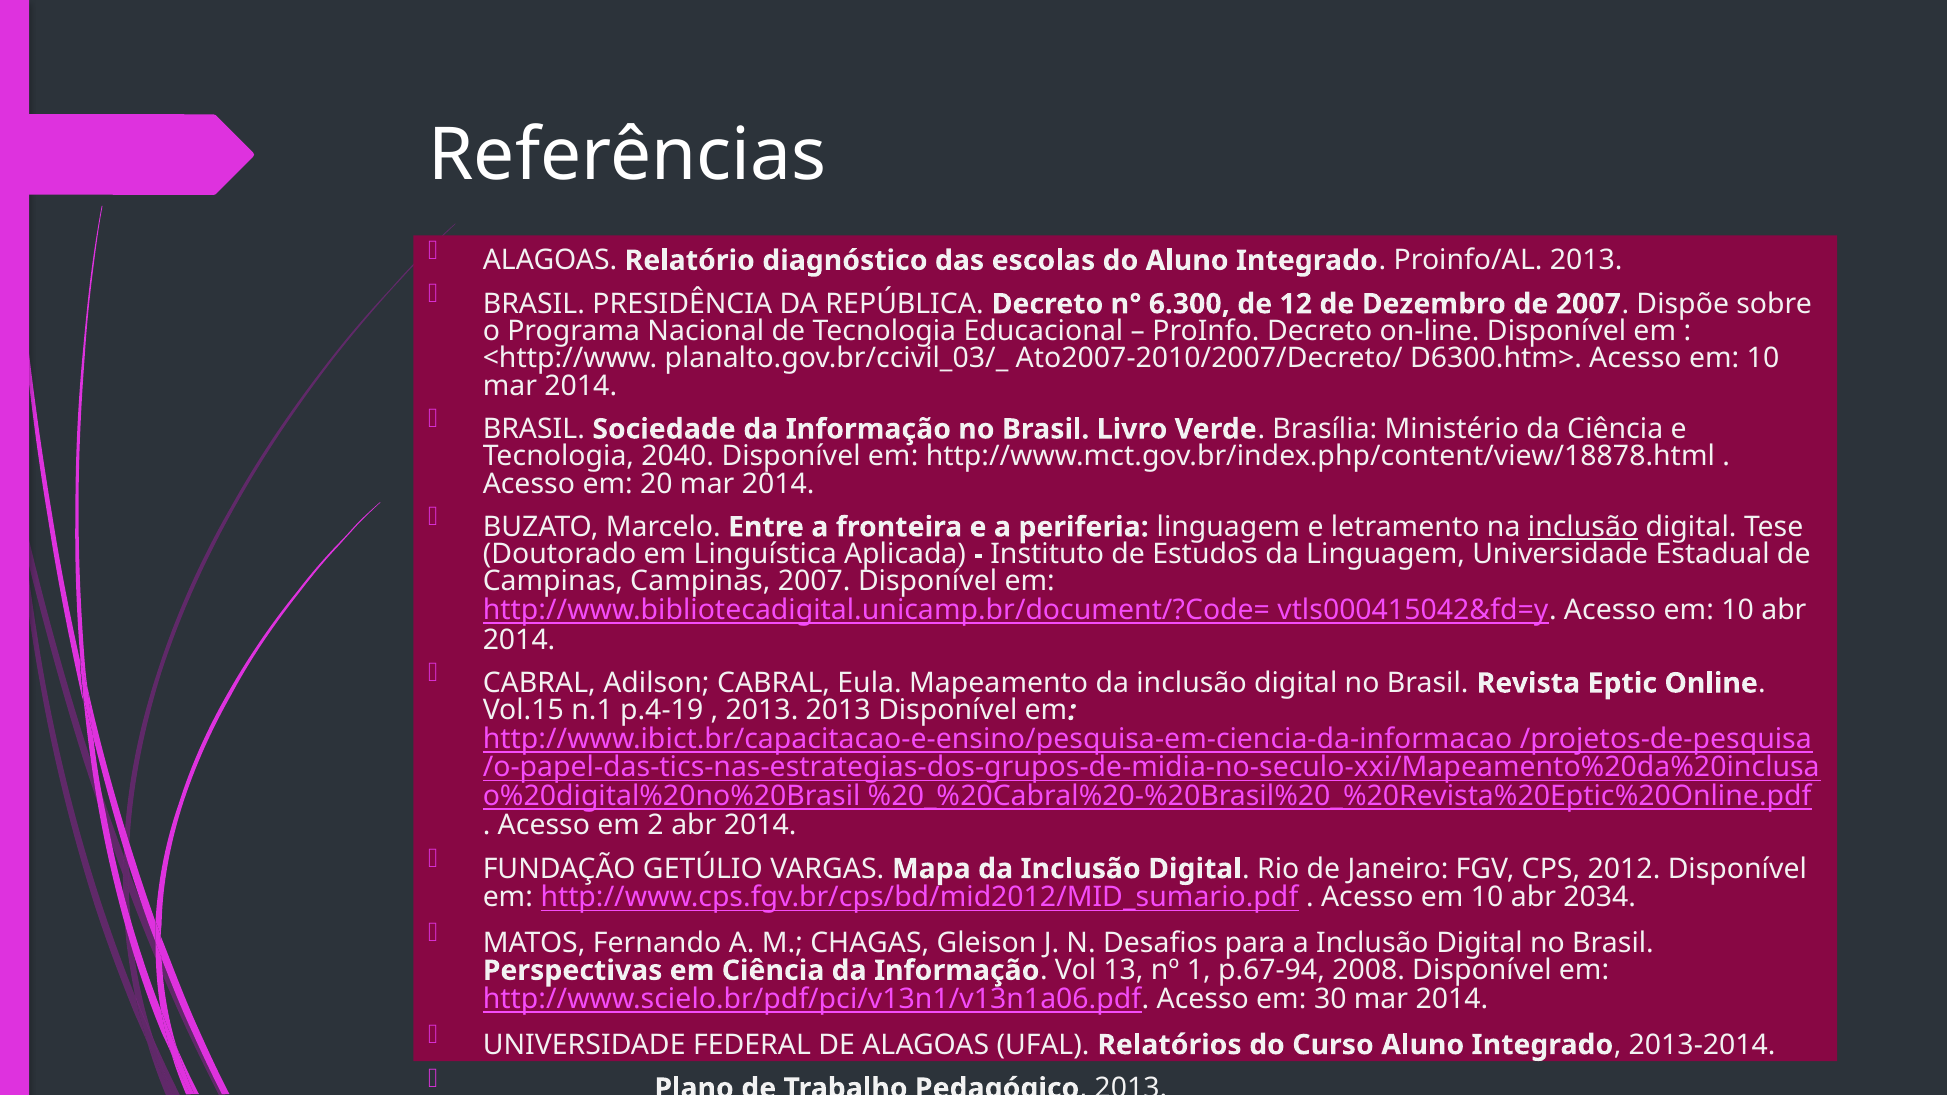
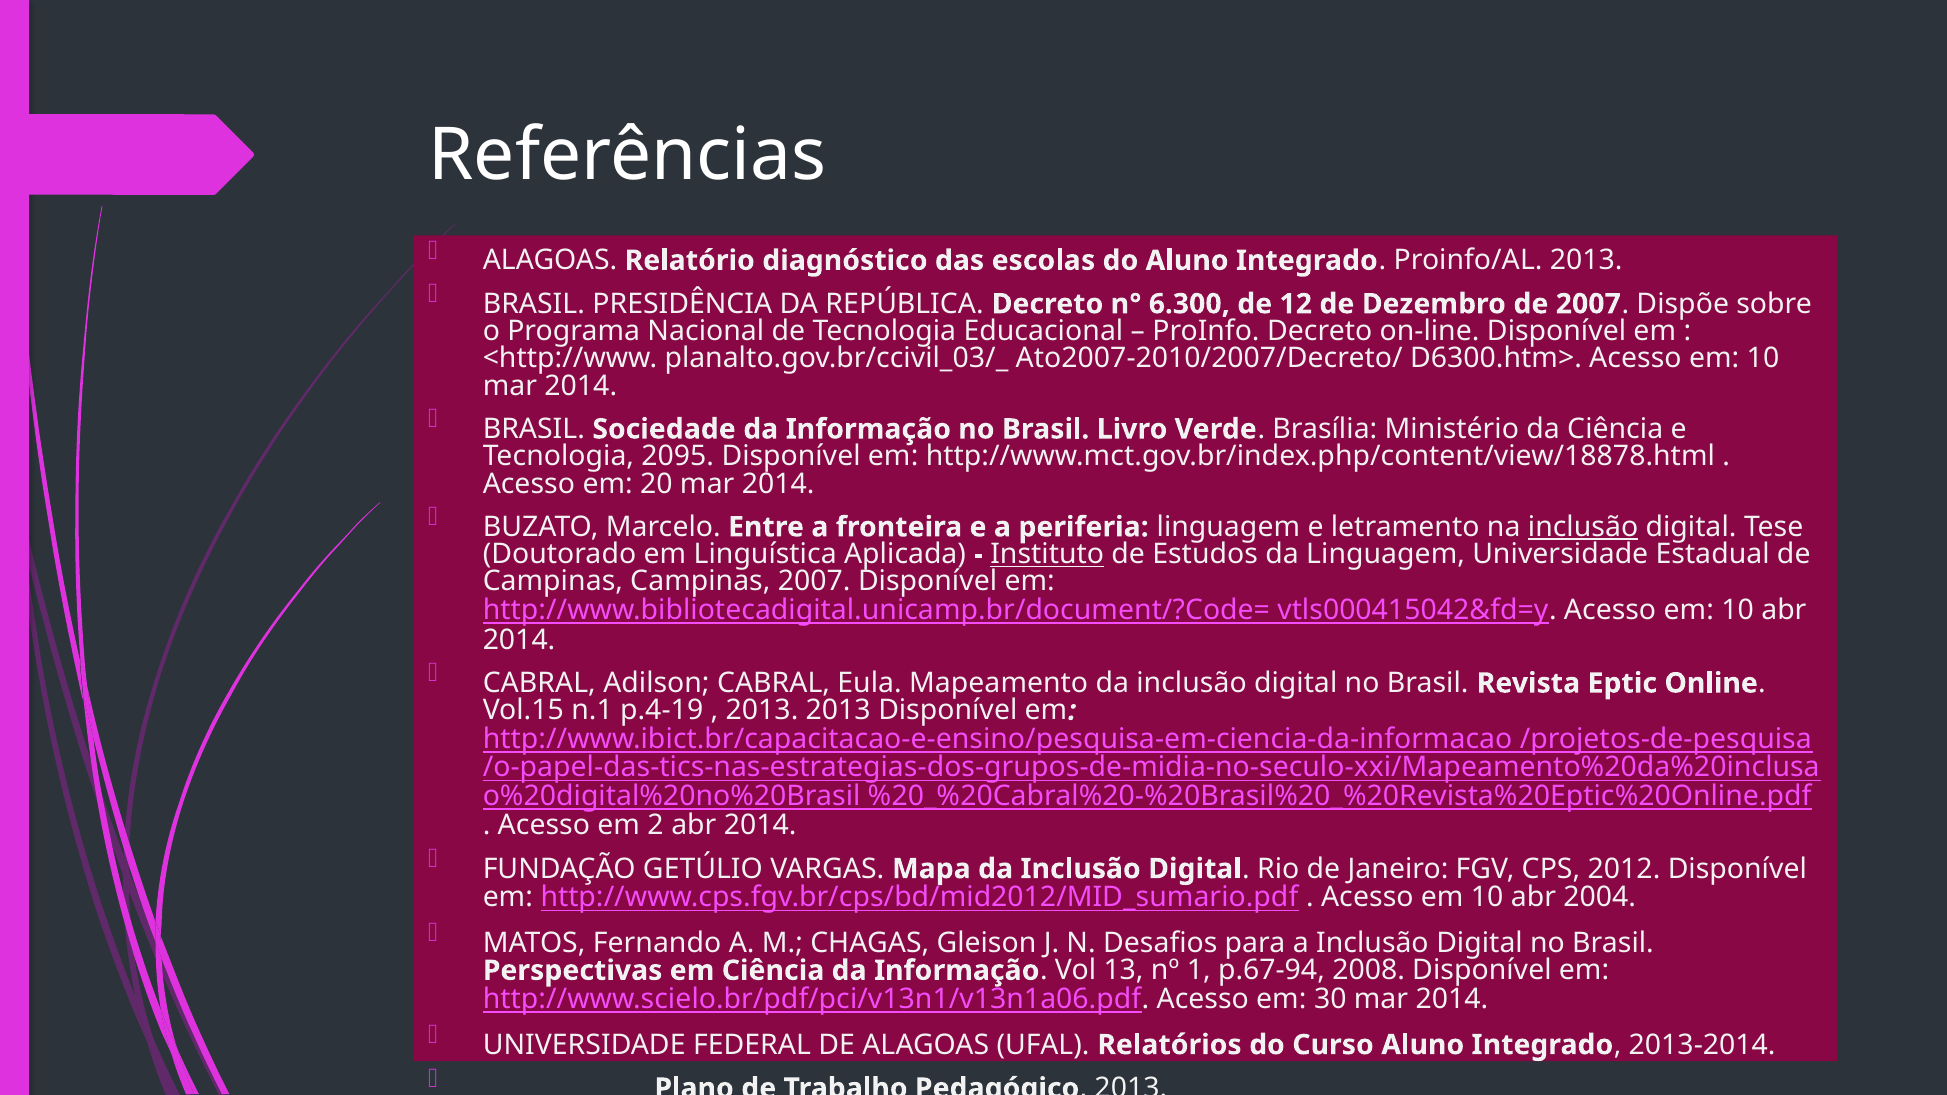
2040: 2040 -> 2095 (678, 456)
Instituto underline: none -> present (1047, 554)
2034: 2034 -> 2004 (1600, 897)
